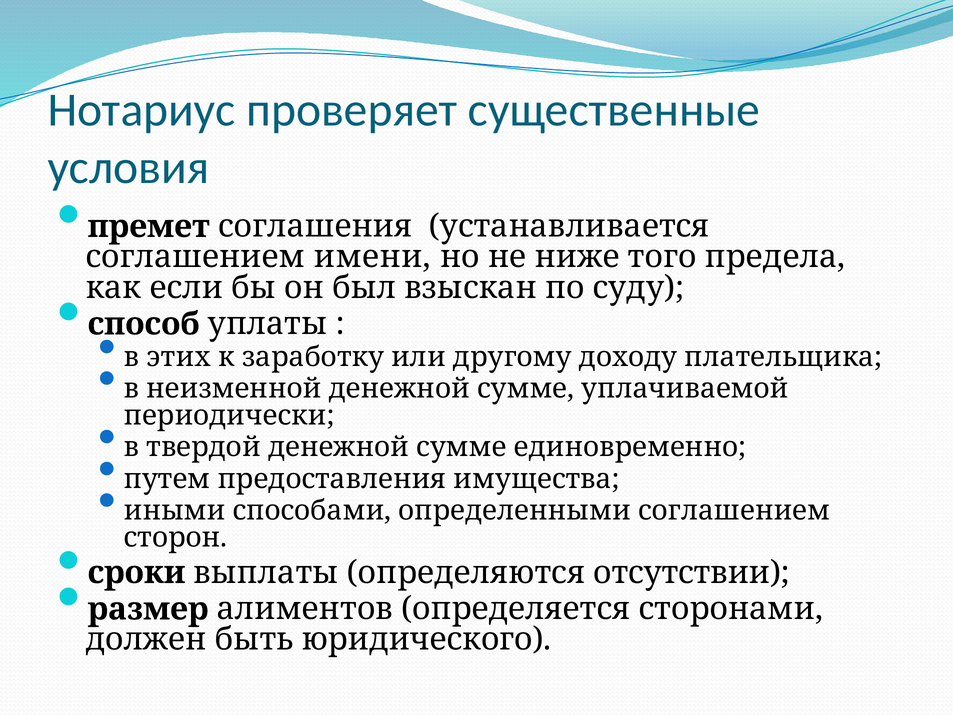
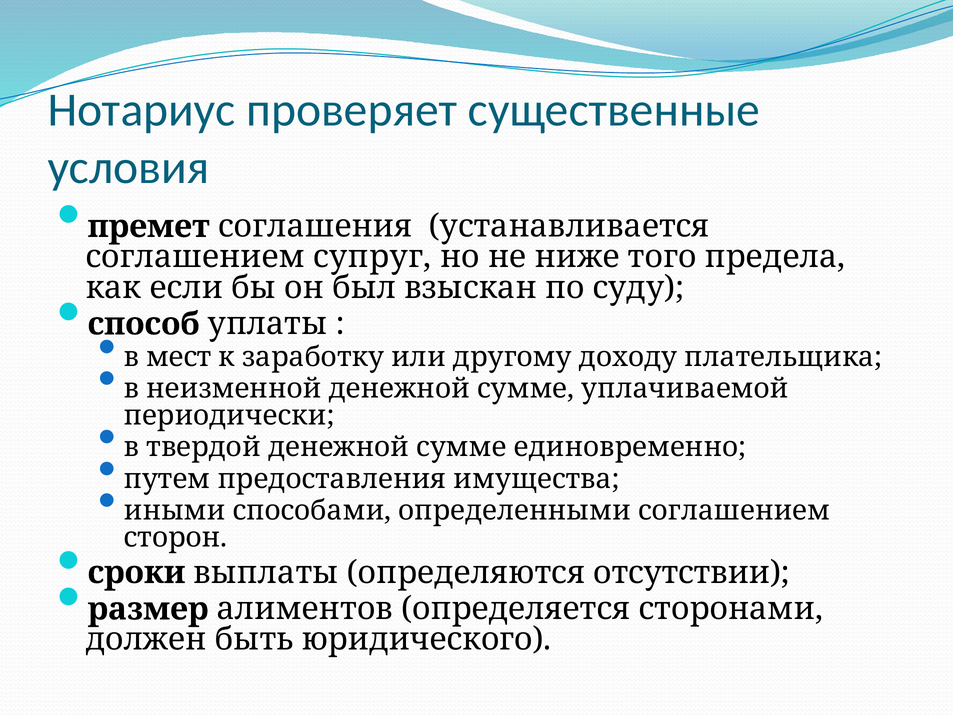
имени: имени -> супруг (372, 257)
этих: этих -> мест (179, 357)
